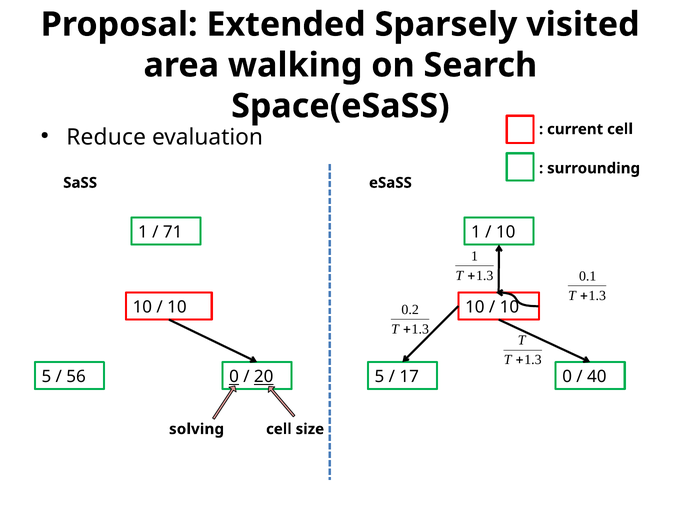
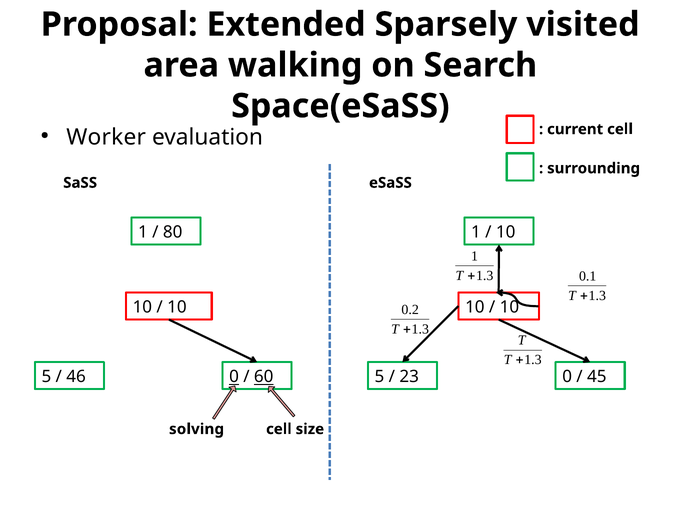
Reduce: Reduce -> Worker (106, 138)
71: 71 -> 80 (173, 233)
56: 56 -> 46 (76, 377)
20: 20 -> 60 (264, 377)
17: 17 -> 23 (409, 377)
40: 40 -> 45 (597, 377)
